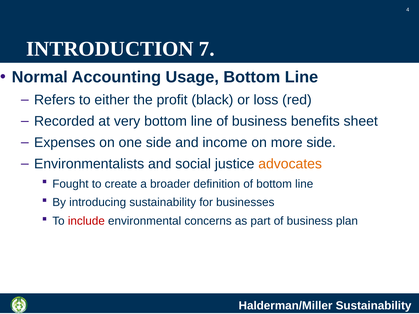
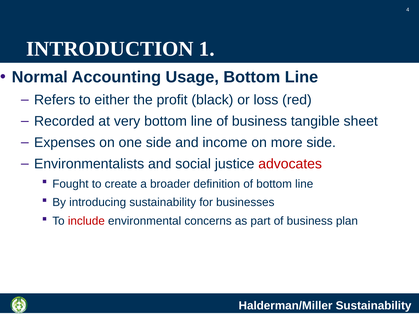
7: 7 -> 1 (207, 49)
benefits: benefits -> tangible (315, 121)
advocates colour: orange -> red (290, 164)
